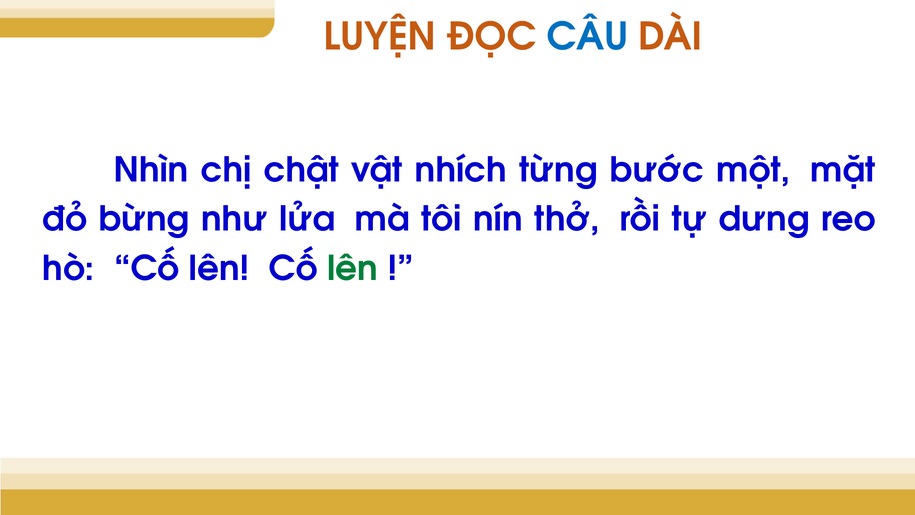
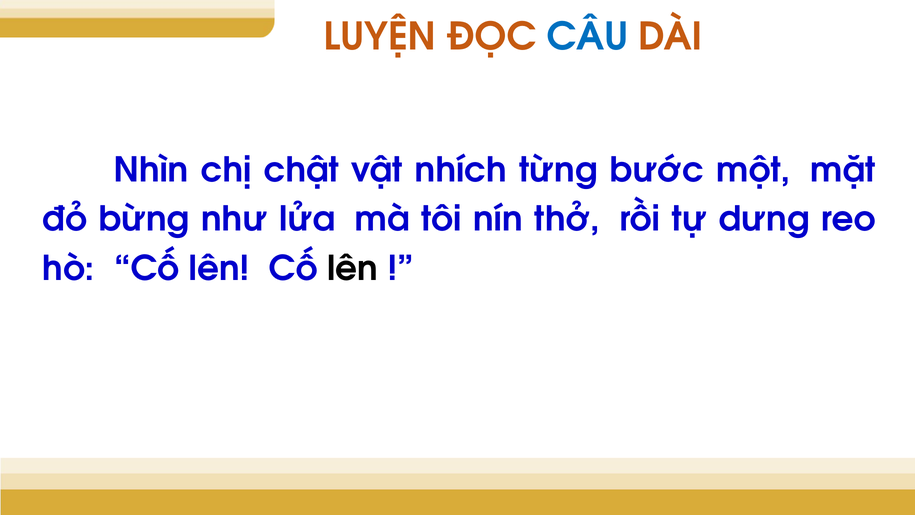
lên colour: green -> black (353, 269)
